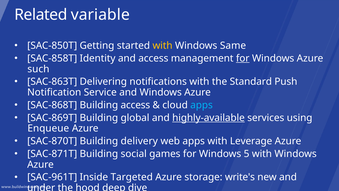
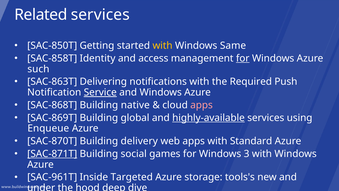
Related variable: variable -> services (100, 15)
Standard: Standard -> Required (251, 82)
Service underline: none -> present (100, 92)
Building access: access -> native (135, 105)
apps colour: light blue -> pink (202, 105)
Leverage: Leverage -> Standard (251, 141)
SAC-871T underline: none -> present (52, 154)
5: 5 -> 3 (247, 154)
write's: write's -> tools's (240, 177)
